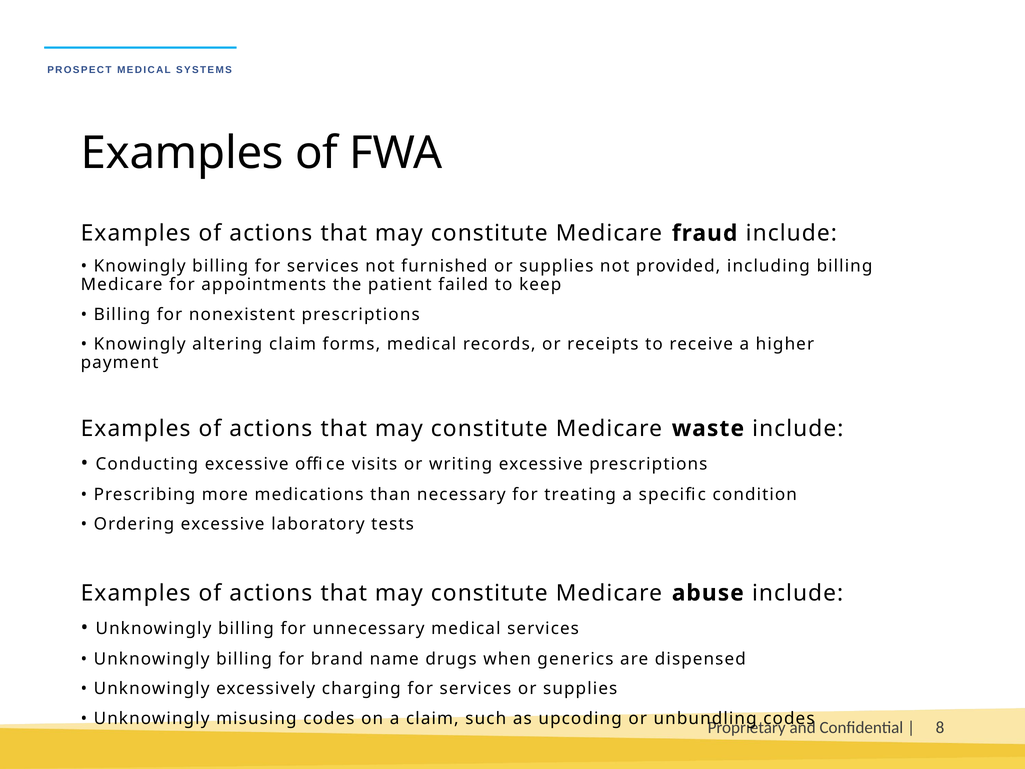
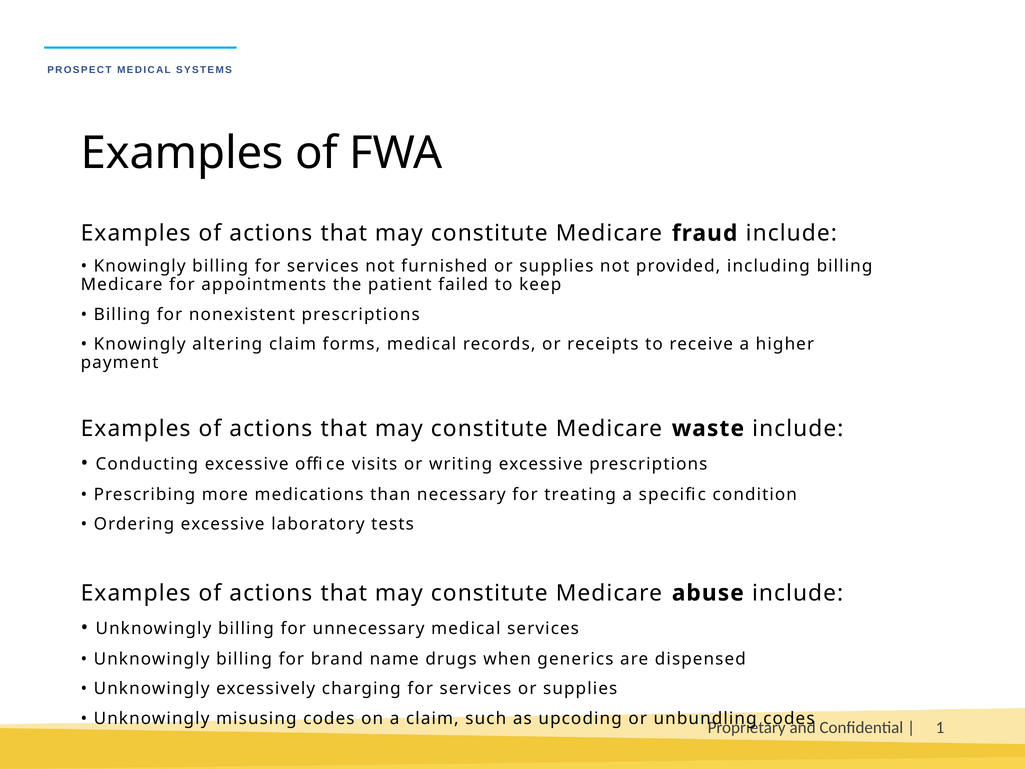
8: 8 -> 1 (940, 728)
